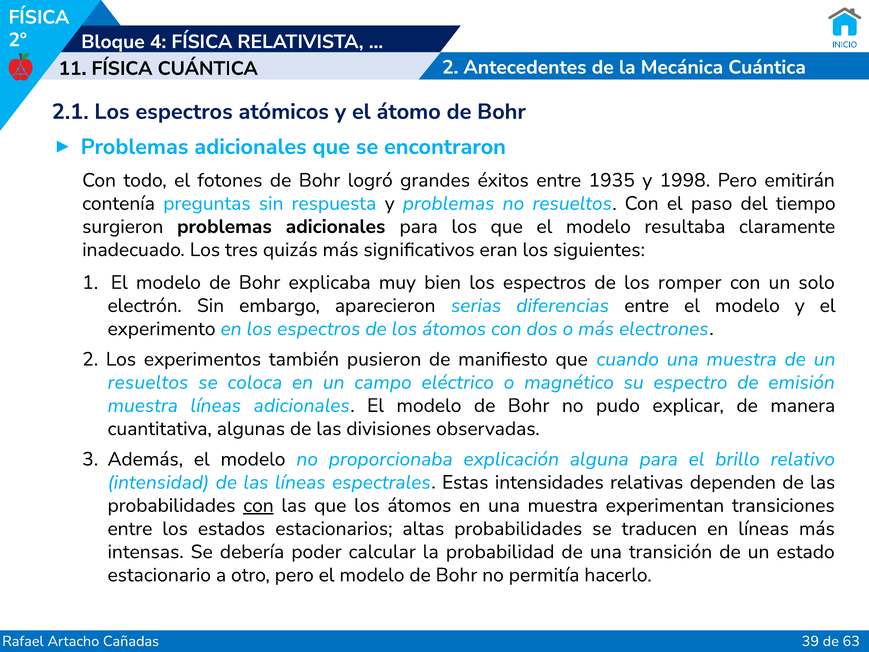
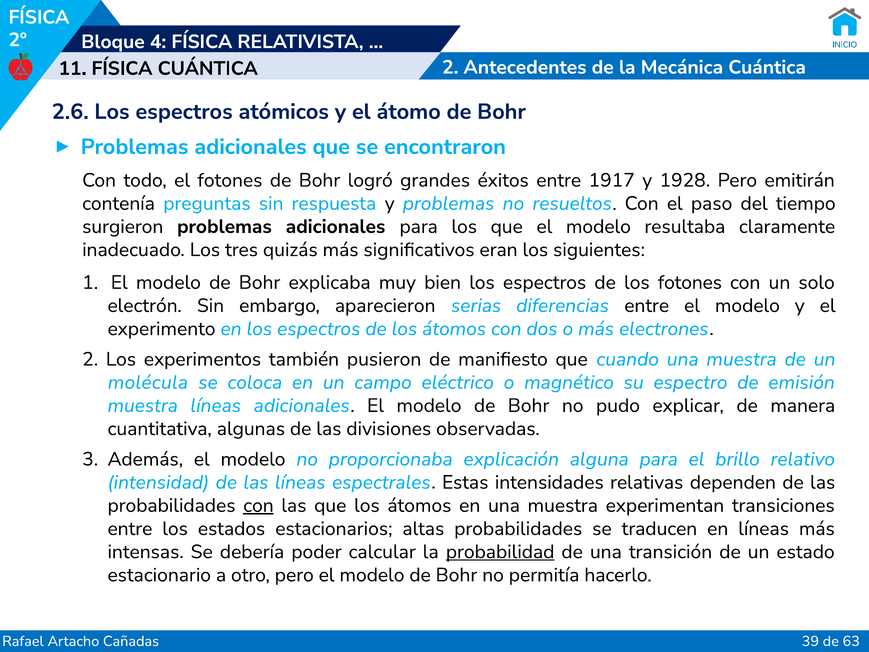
2.1: 2.1 -> 2.6 (70, 112)
1935: 1935 -> 1917 (612, 180)
1998: 1998 -> 1928 (685, 180)
los romper: romper -> fotones (690, 282)
resueltos: resueltos -> molécula (148, 382)
probabilidad underline: none -> present (500, 552)
